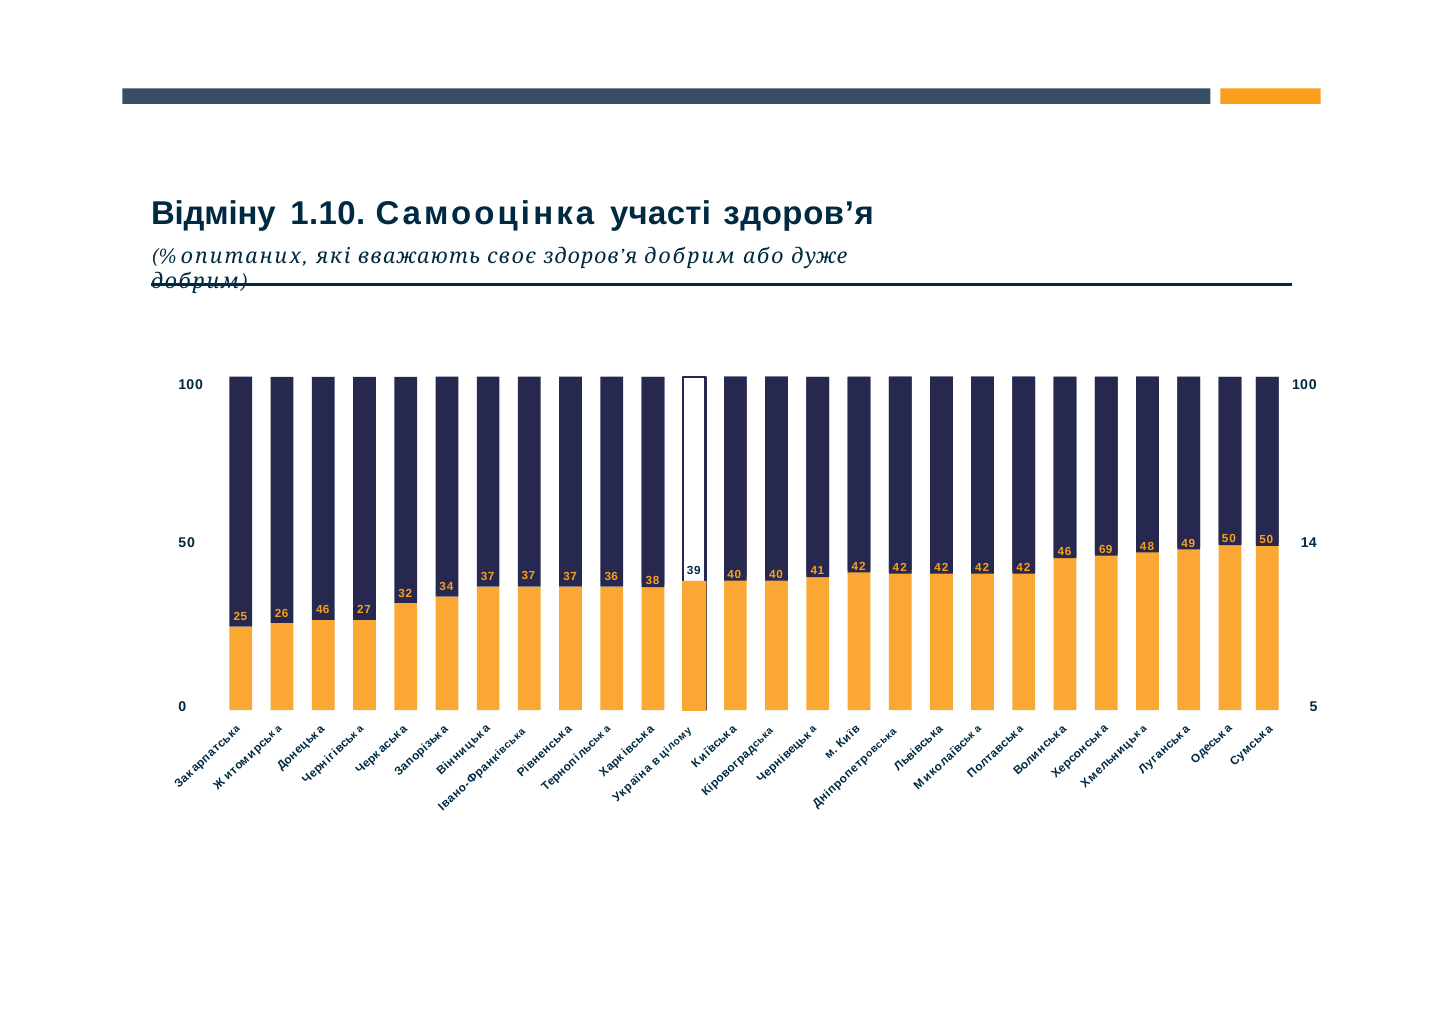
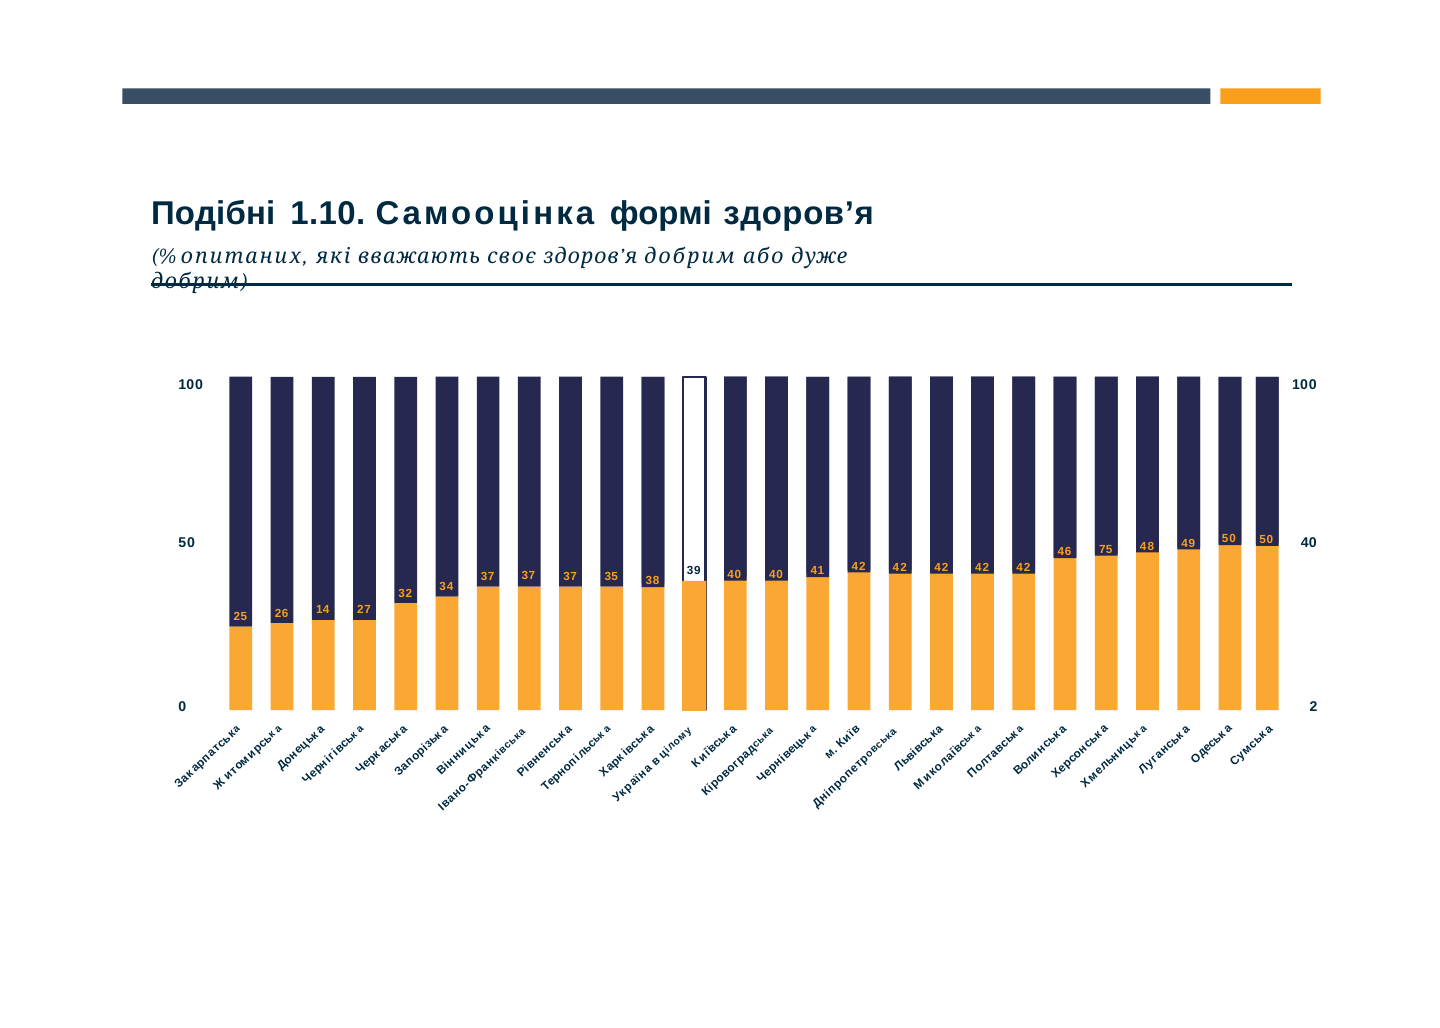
Відміну: Відміну -> Подібні (213, 213)
участі: участі -> формі (661, 213)
50 14: 14 -> 40 (1309, 543)
69: 69 -> 75 (1106, 550)
36: 36 -> 35 (611, 577)
26 46: 46 -> 14 (323, 610)
5: 5 -> 2 (1314, 707)
